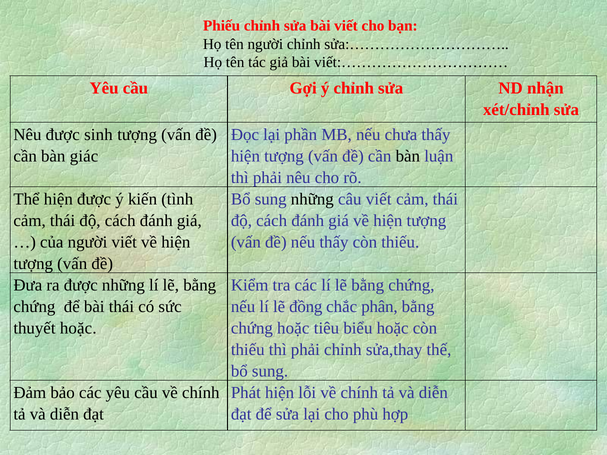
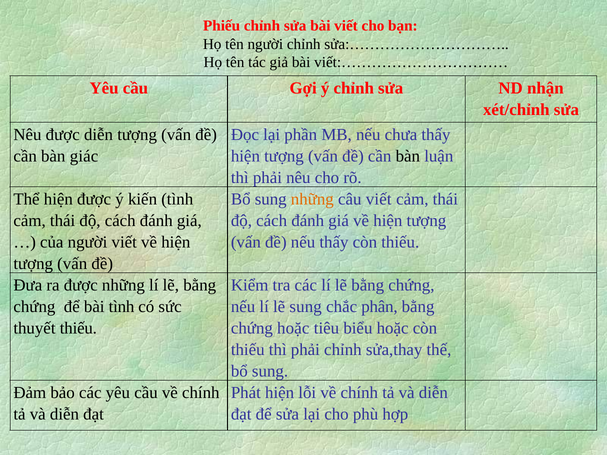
được sinh: sinh -> diễn (99, 135)
những colour: black -> orange (312, 199)
bài thái: thái -> tình (121, 307)
lẽ đồng: đồng -> sung (306, 307)
thuyết hoặc: hoặc -> thiếu (78, 328)
